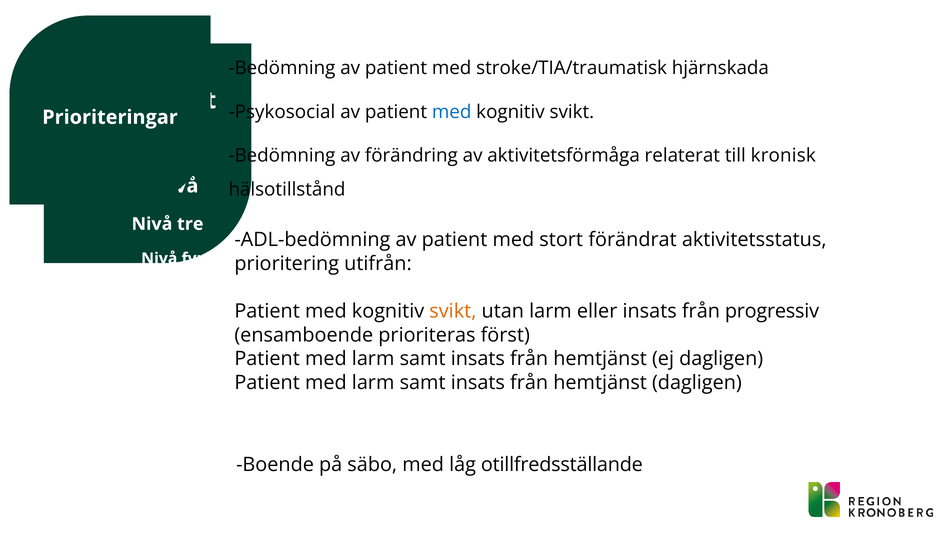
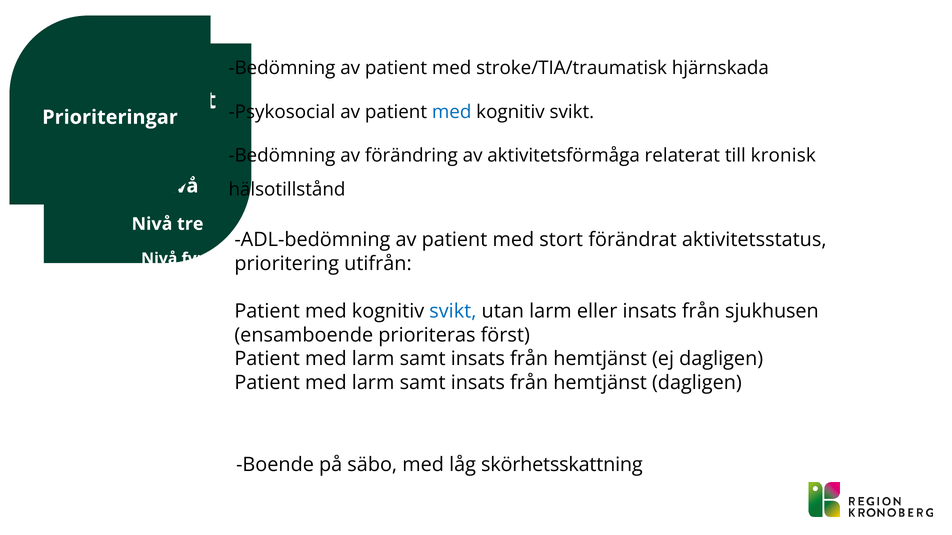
svikt colour: orange -> blue (453, 312)
progressiv: progressiv -> sjukhusen (772, 312)
otillfredsställande: otillfredsställande -> skörhetsskattning (562, 465)
